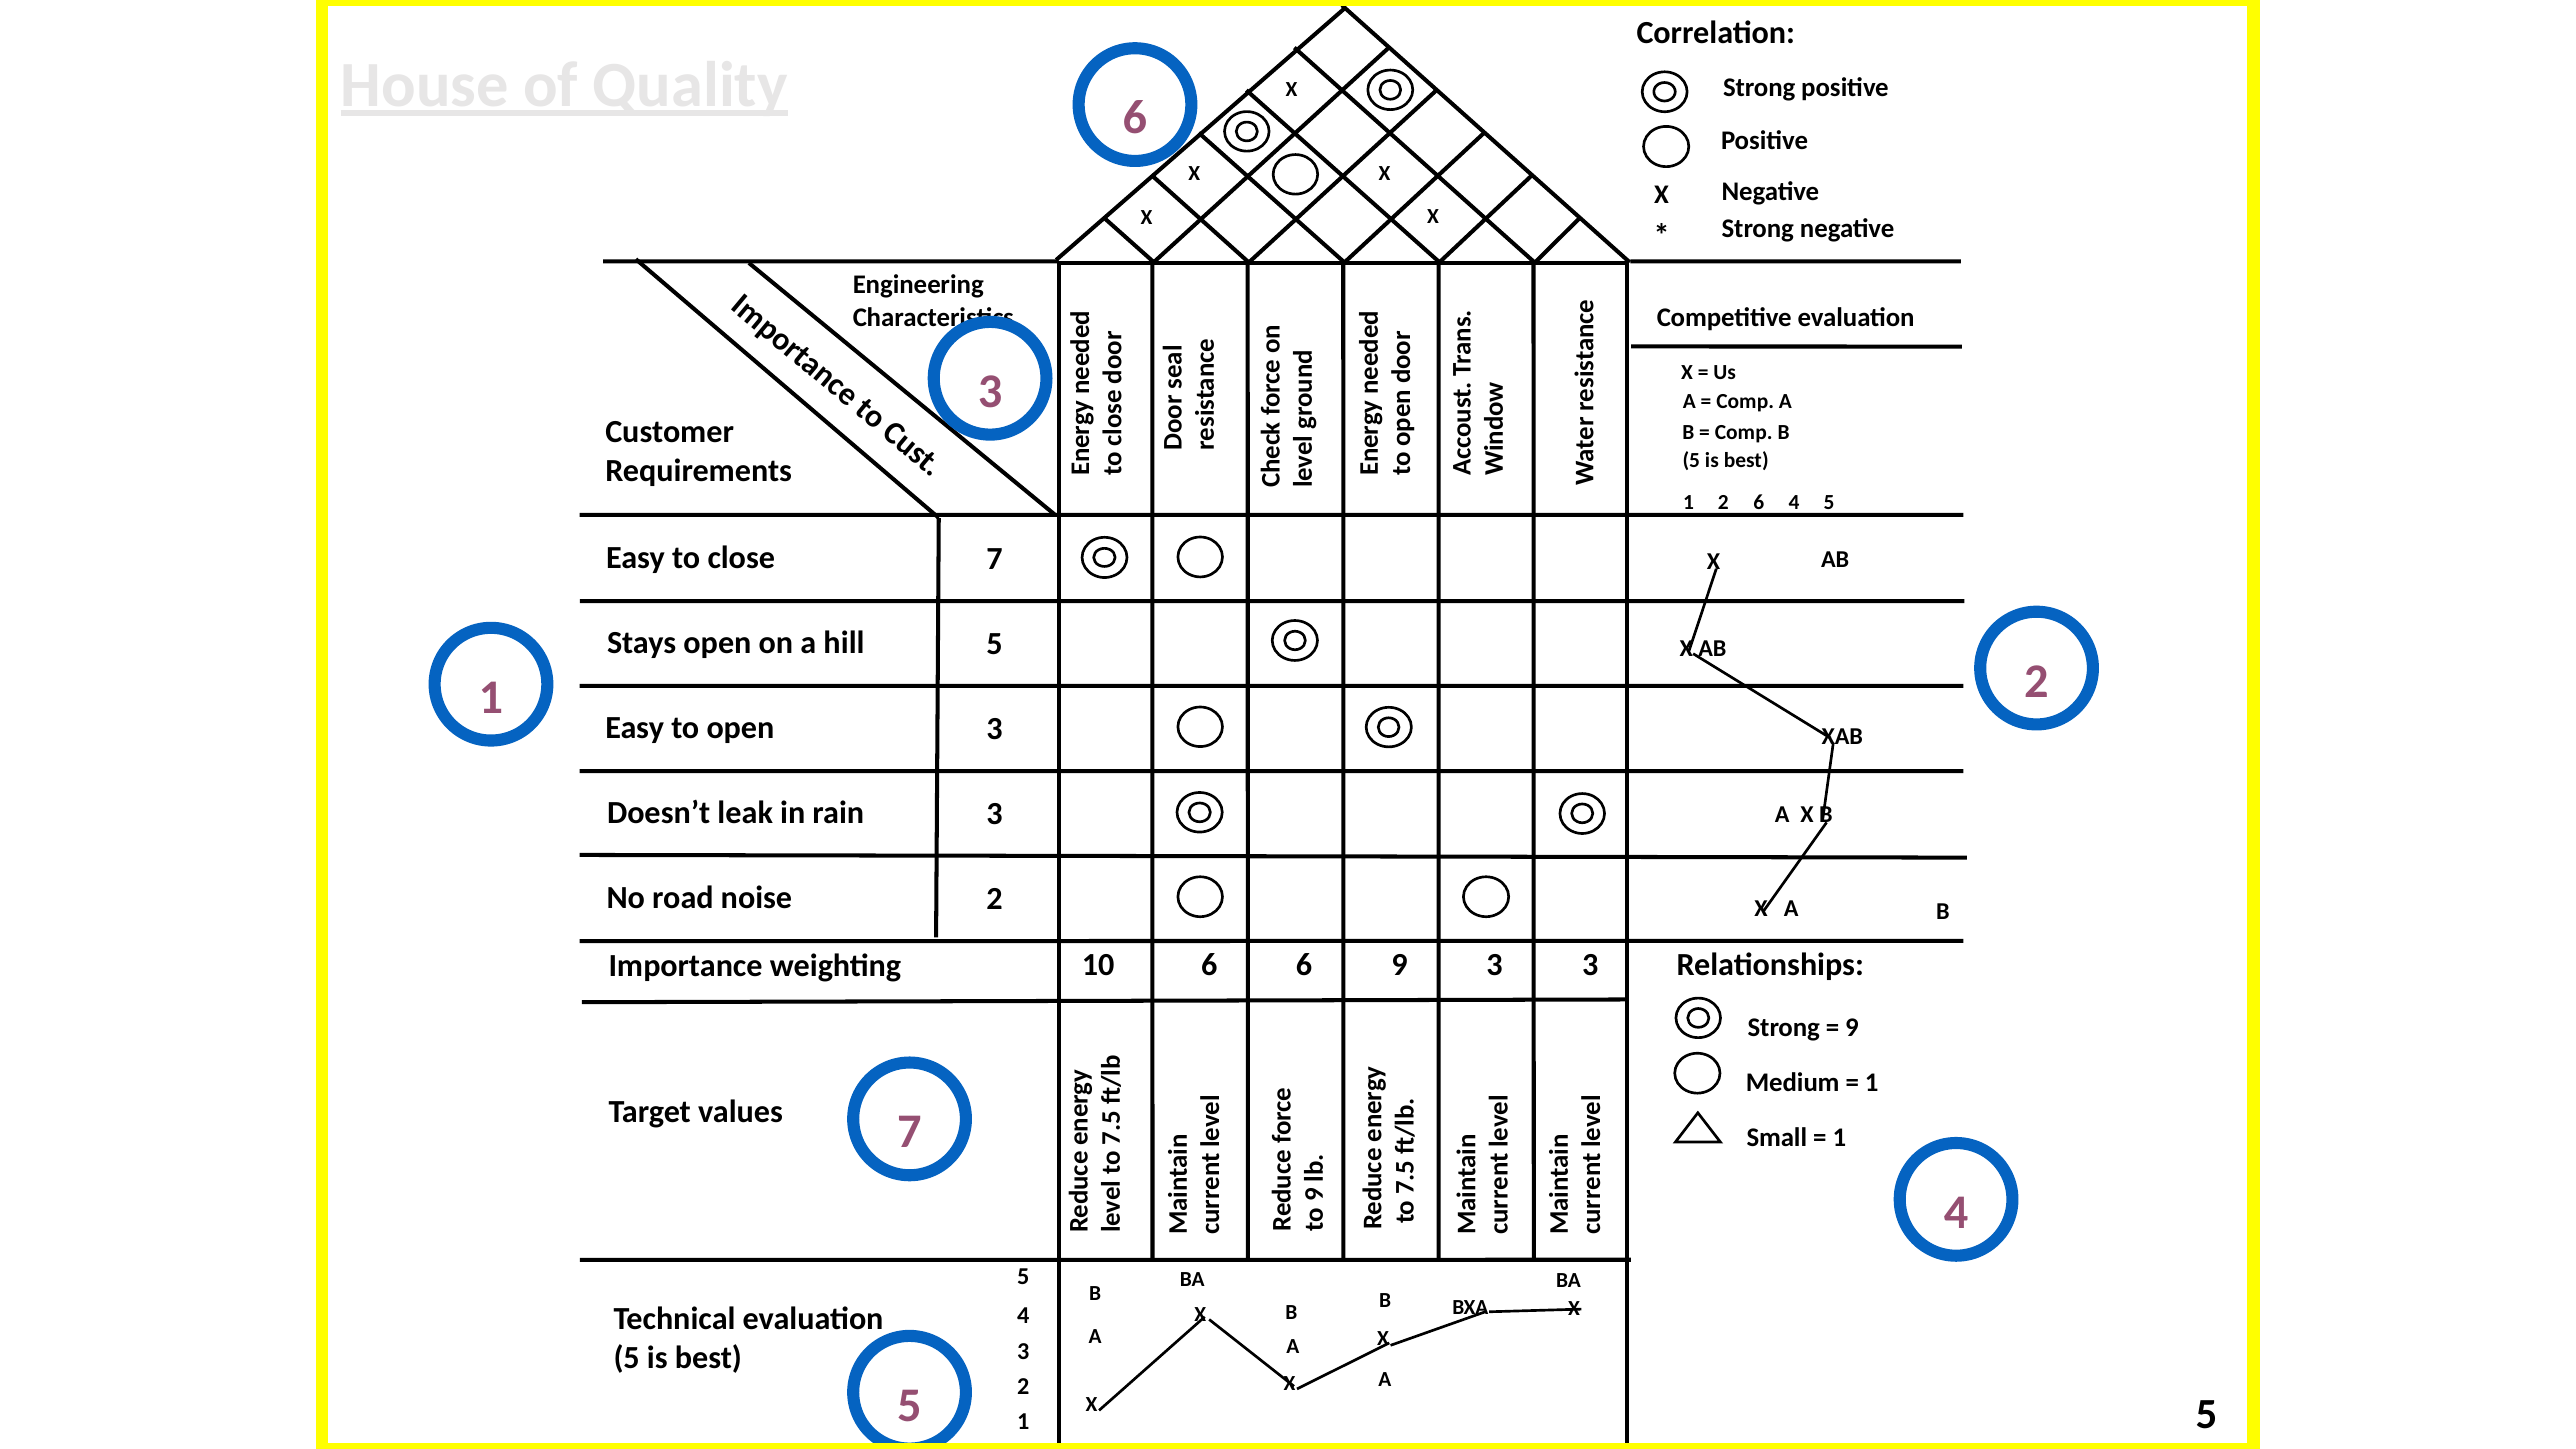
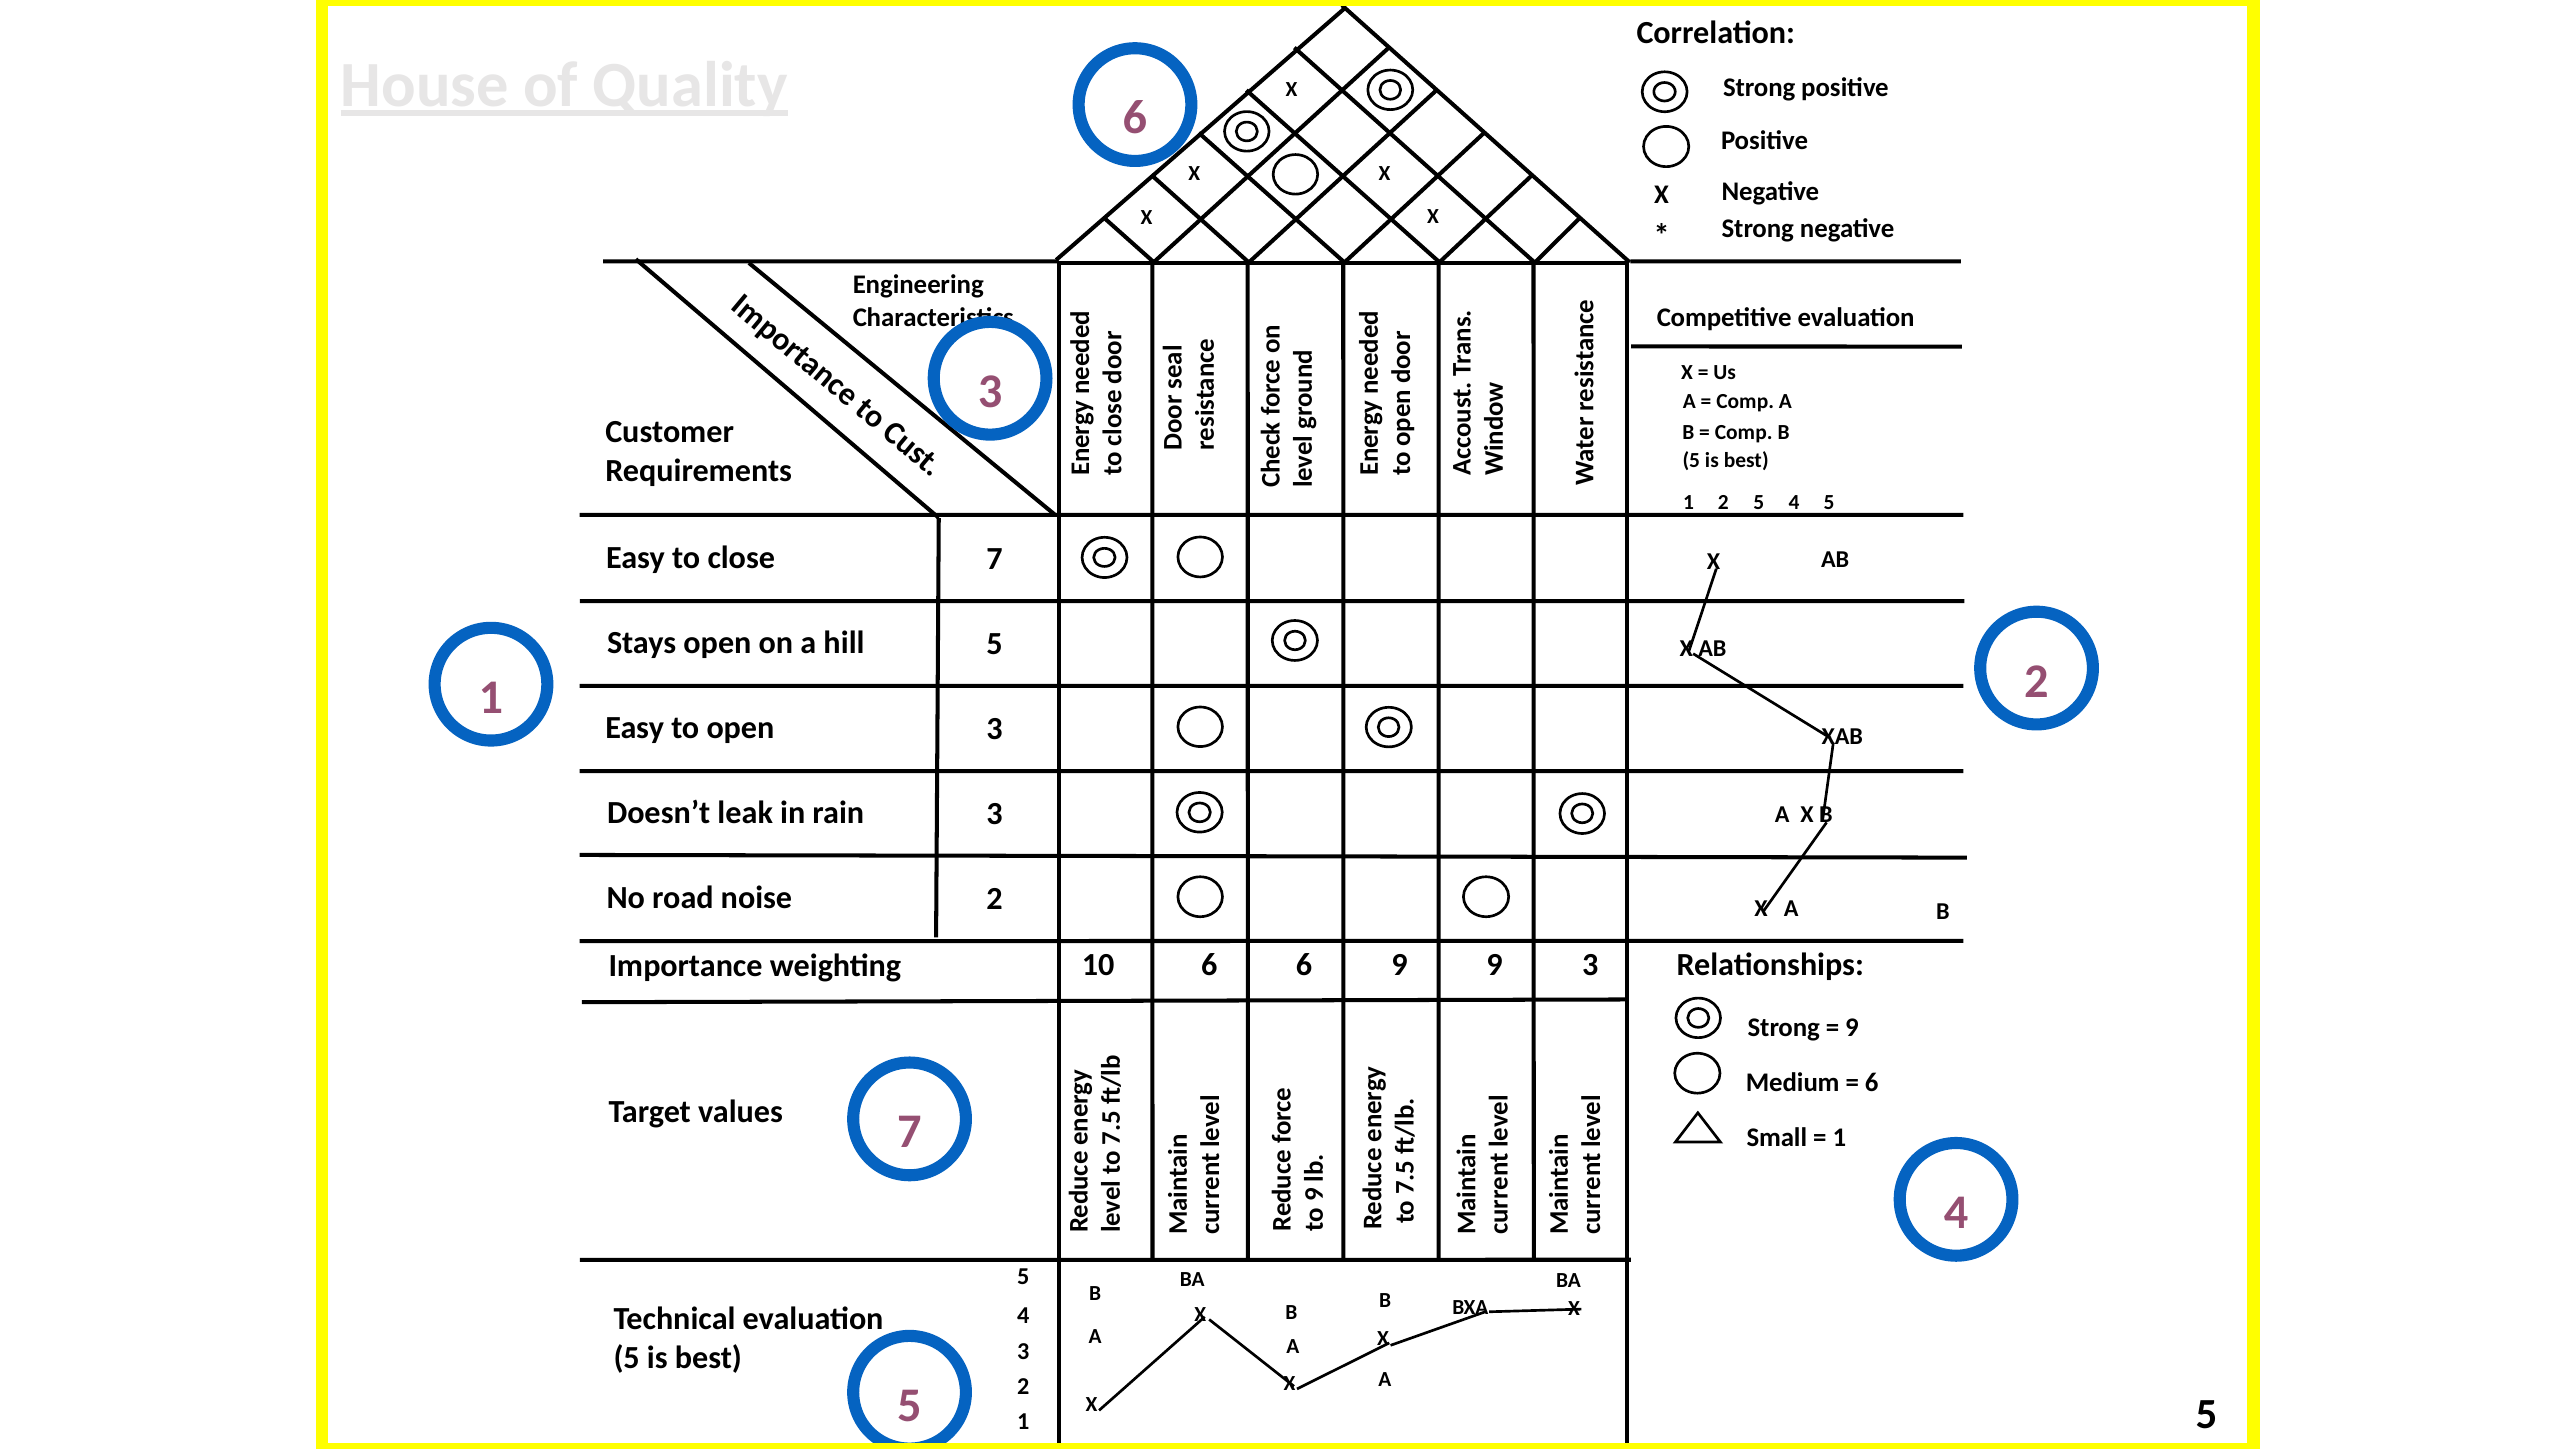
2 6: 6 -> 5 (1759, 502)
9 3: 3 -> 9 (1495, 965)
1: 1 -> 6 (1872, 1082)
